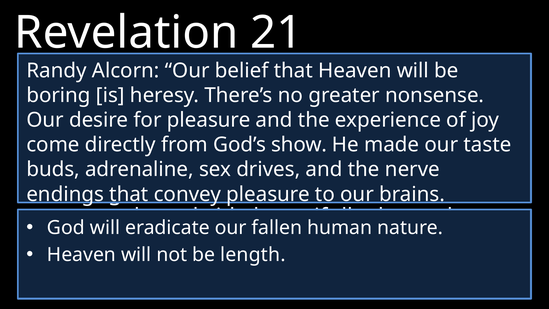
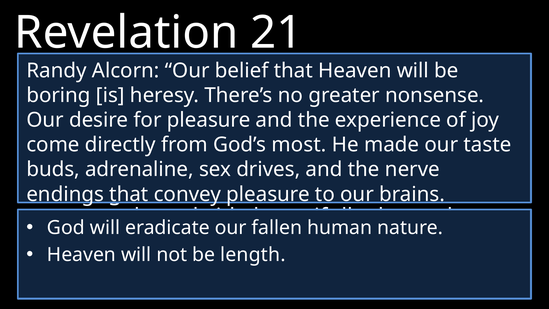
show: show -> most (299, 145)
